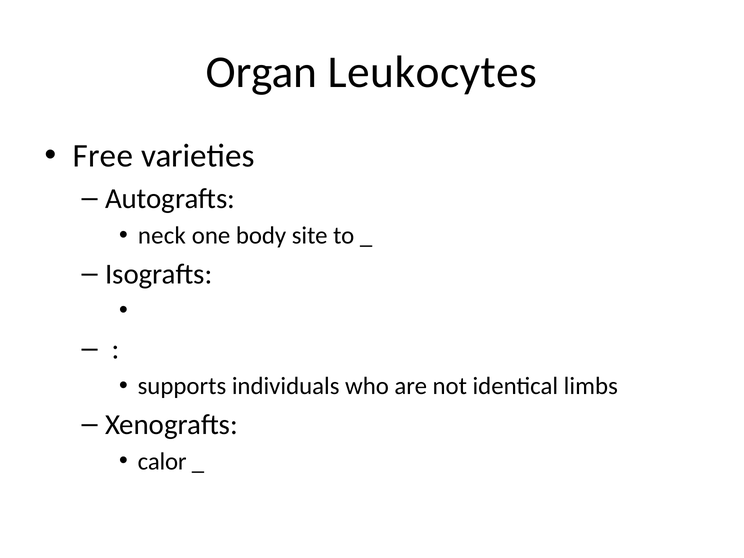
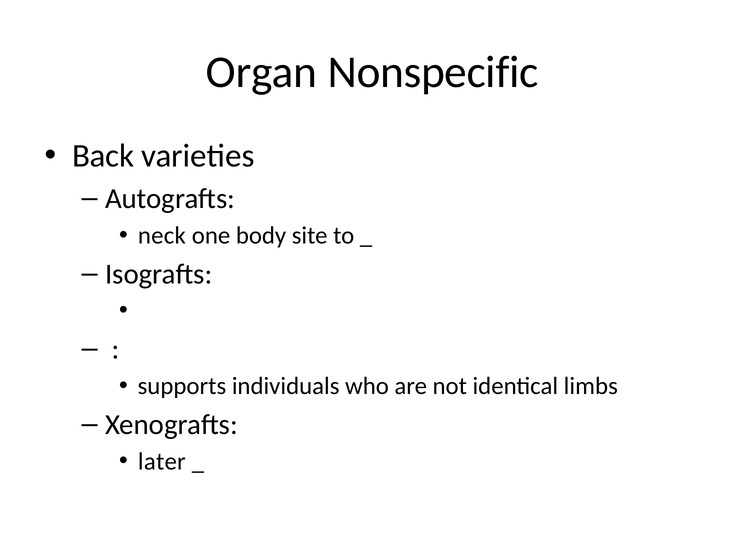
Leukocytes: Leukocytes -> Nonspecific (433, 72)
Free: Free -> Back (103, 156)
calor: calor -> later (162, 461)
